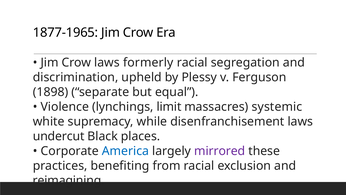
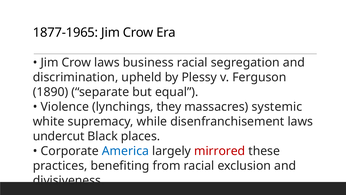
formerly: formerly -> business (148, 63)
1898: 1898 -> 1890 (51, 92)
limit: limit -> they (169, 107)
mirrored colour: purple -> red (220, 151)
reimagining: reimagining -> divisiveness (69, 180)
